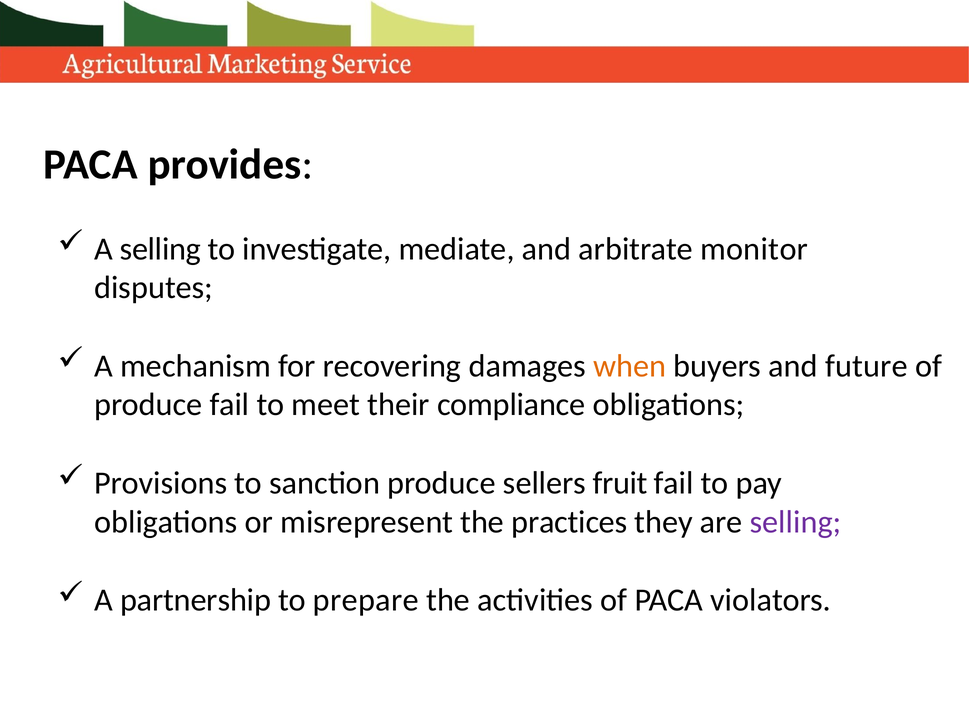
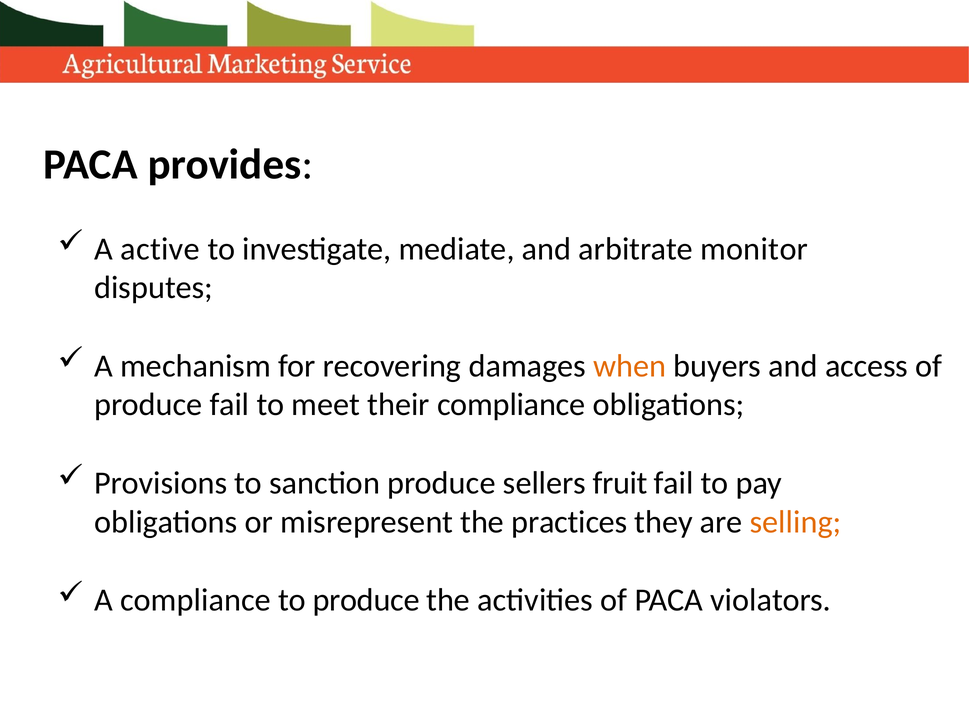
A selling: selling -> active (160, 249)
future: future -> access (867, 366)
selling colour: purple -> orange (796, 522)
A partnership: partnership -> compliance (195, 601)
to prepare: prepare -> produce (366, 601)
